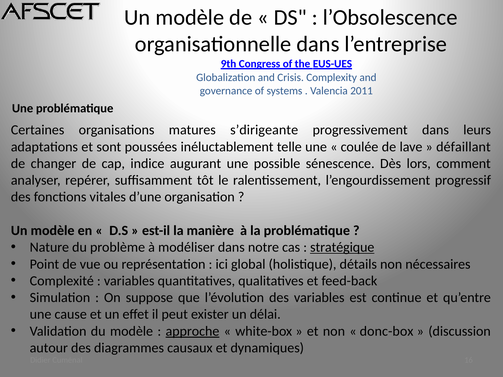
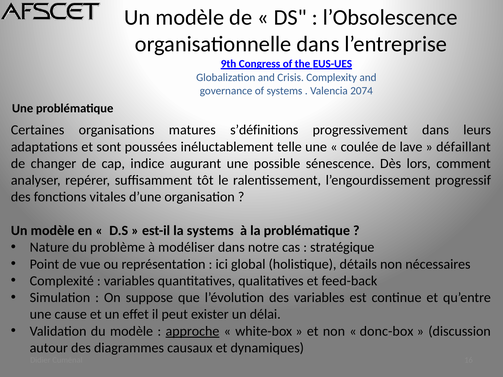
2011: 2011 -> 2074 (362, 91)
s’dirigeante: s’dirigeante -> s’définitions (264, 130)
la manière: manière -> systems (210, 231)
stratégique underline: present -> none (342, 247)
